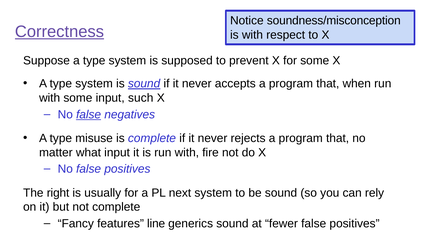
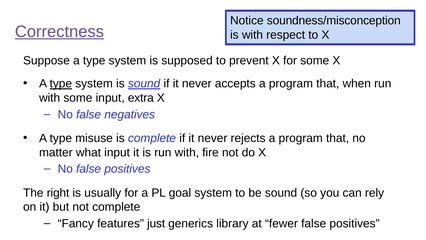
type underline: none -> present (61, 84)
such: such -> extra (141, 98)
false underline: present -> none (89, 114)
next: next -> goal (180, 192)
line: line -> just (156, 223)
generics sound: sound -> library (232, 223)
